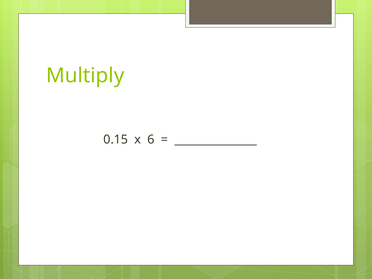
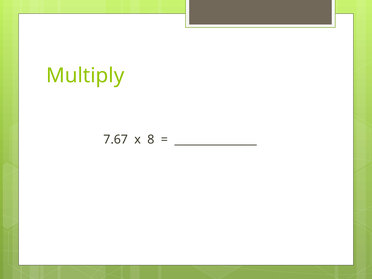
0.15: 0.15 -> 7.67 (116, 139)
6: 6 -> 8 (151, 139)
